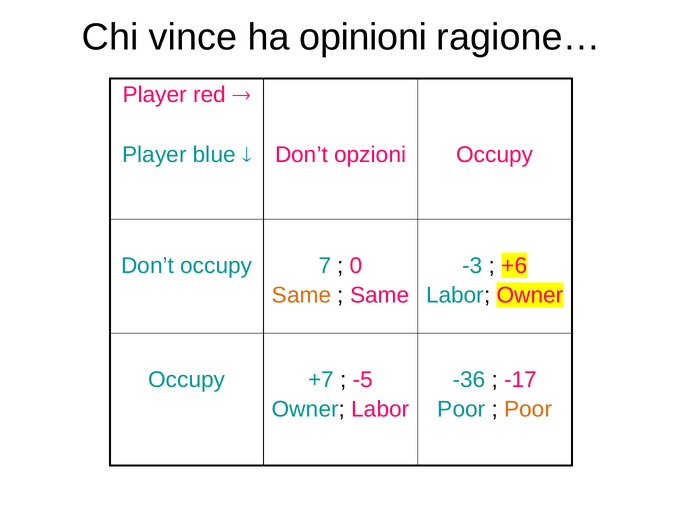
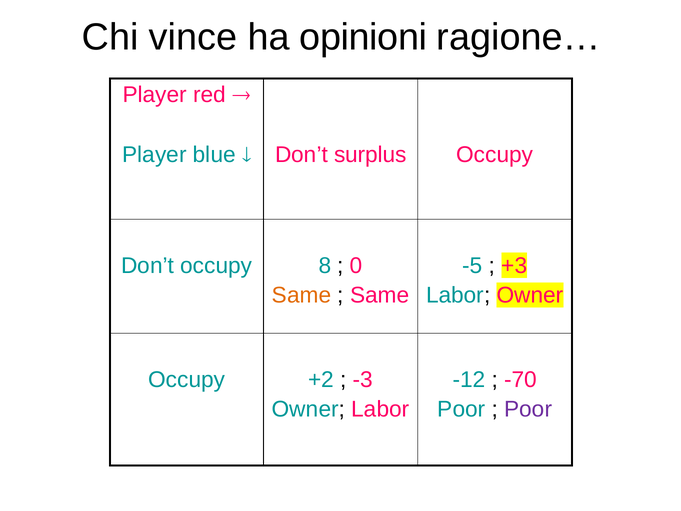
opzioni: opzioni -> surplus (370, 154)
7: 7 -> 8 (325, 265)
-3: -3 -> -5 (472, 265)
+6: +6 -> +3 (514, 265)
+7: +7 -> +2 (321, 379)
-5: -5 -> -3 (363, 379)
-36: -36 -> -12 (469, 379)
-17: -17 -> -70 (521, 379)
Poor colour: orange -> purple (528, 409)
